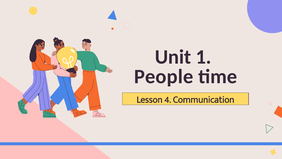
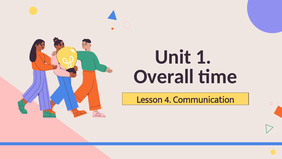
People: People -> Overall (164, 76)
